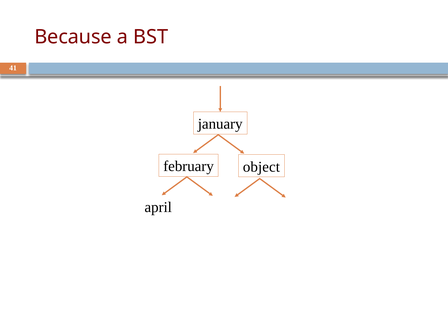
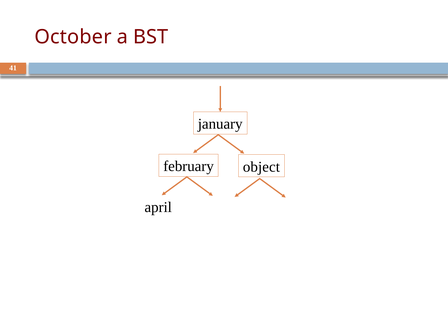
Because: Because -> October (73, 37)
